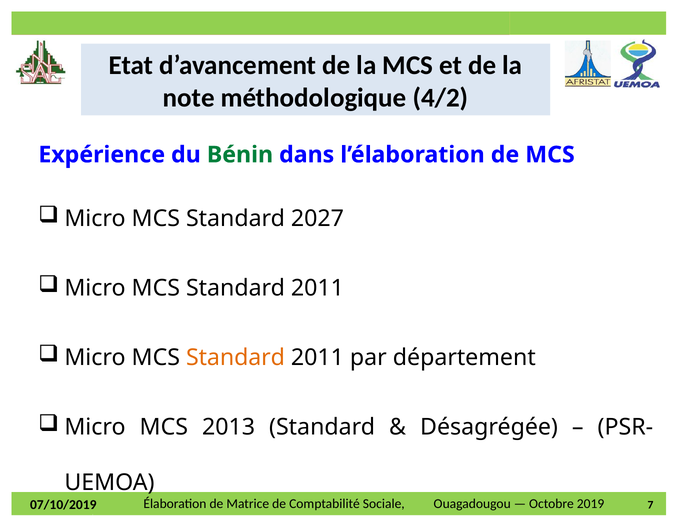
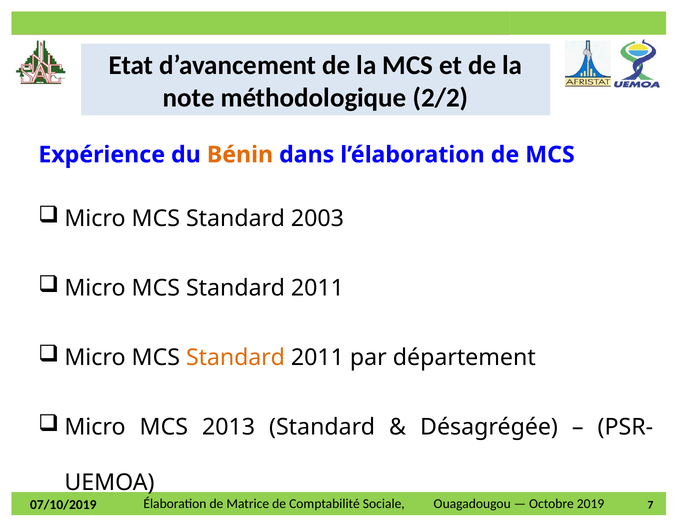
4/2: 4/2 -> 2/2 (440, 98)
Bénin colour: green -> orange (240, 155)
2027: 2027 -> 2003 (317, 219)
